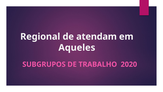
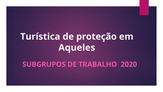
Regional: Regional -> Turística (40, 36)
atendam: atendam -> proteção (96, 36)
